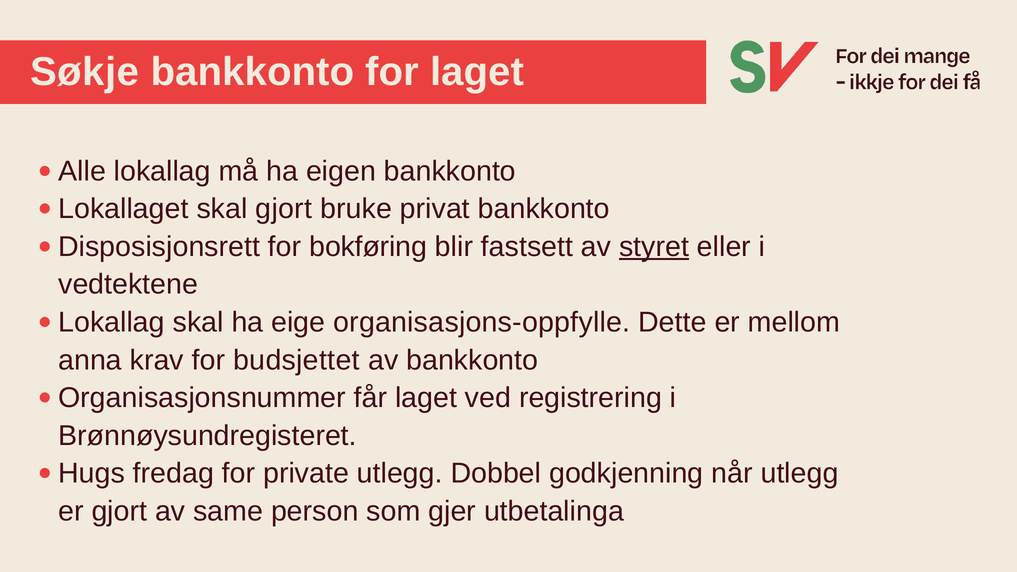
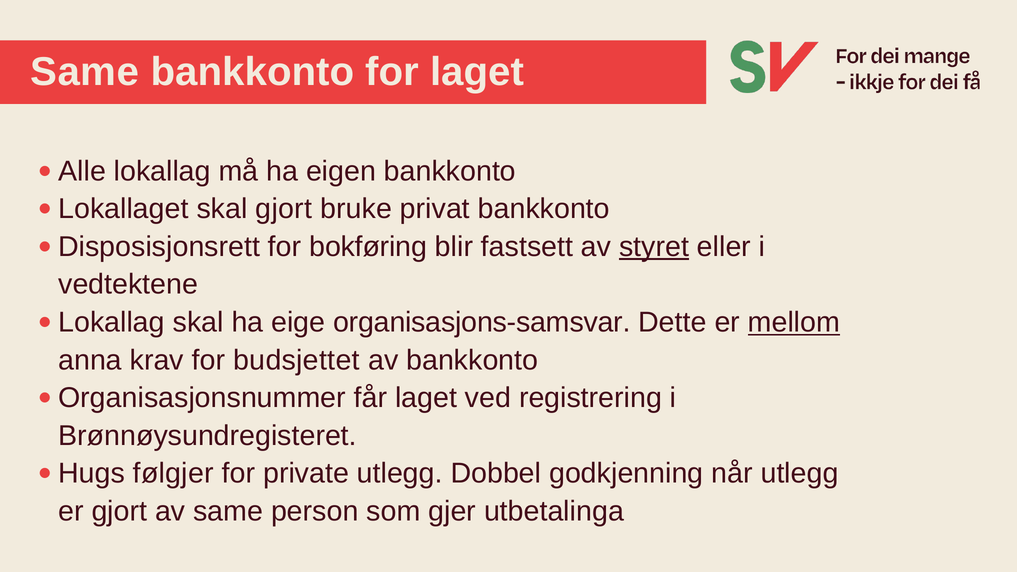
Søkje: Søkje -> Same (85, 72)
organisasjons-oppfylle: organisasjons-oppfylle -> organisasjons-samsvar (482, 322)
mellom underline: none -> present (794, 322)
fredag: fredag -> følgjer (173, 473)
